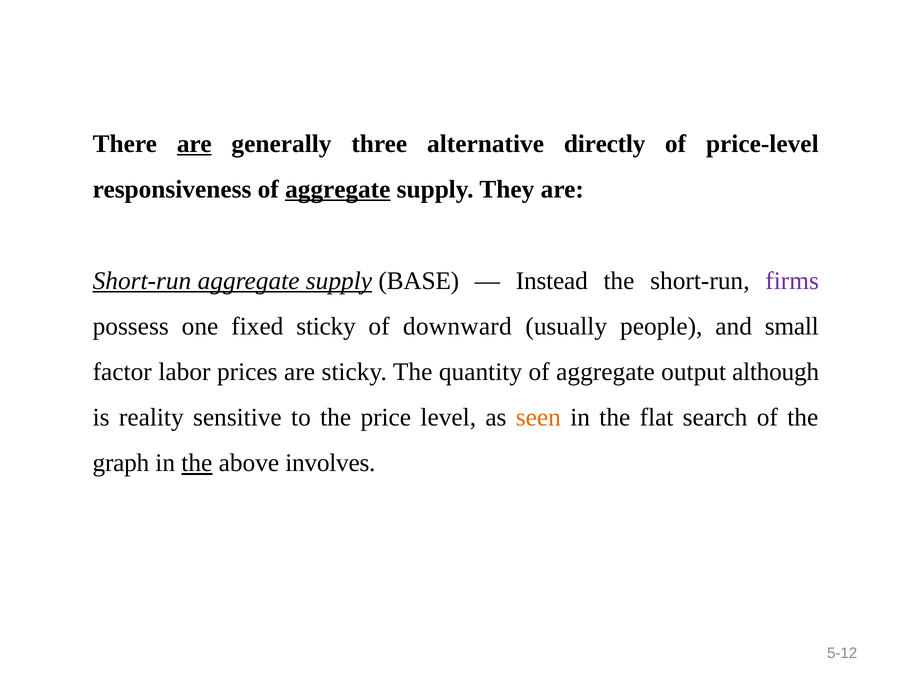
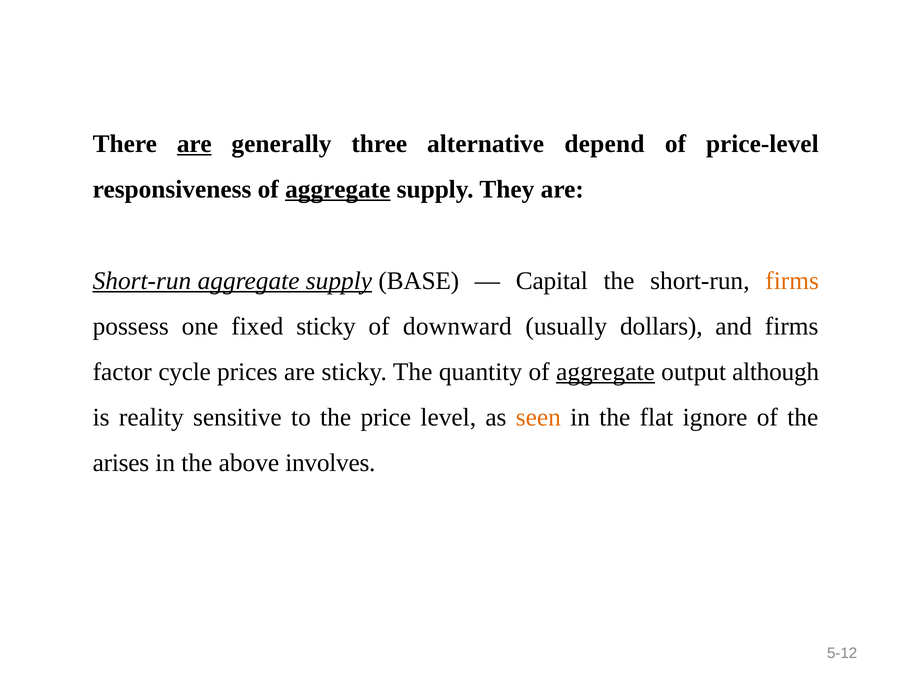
directly: directly -> depend (604, 144)
Instead: Instead -> Capital (552, 281)
firms colour: purple -> orange (792, 281)
people: people -> dollars (661, 326)
and small: small -> firms (792, 326)
labor: labor -> cycle (185, 372)
aggregate underline: none -> present (606, 372)
search: search -> ignore (715, 418)
graph: graph -> arises (121, 463)
the underline: present -> none (197, 463)
